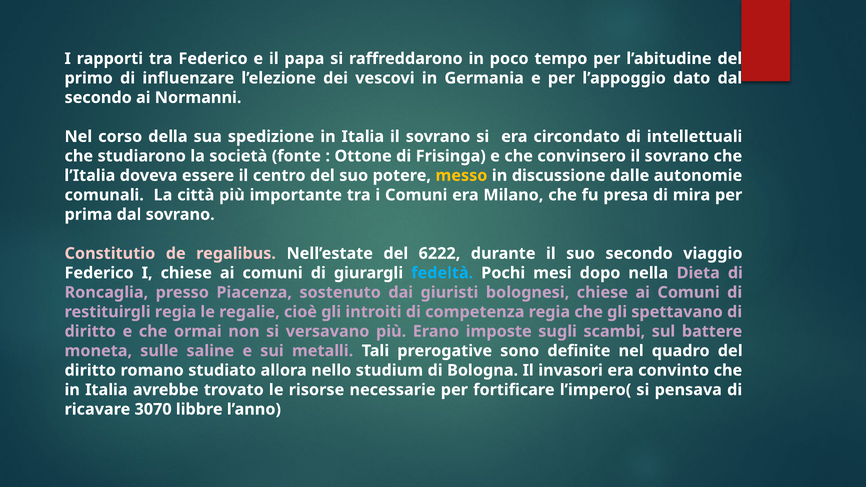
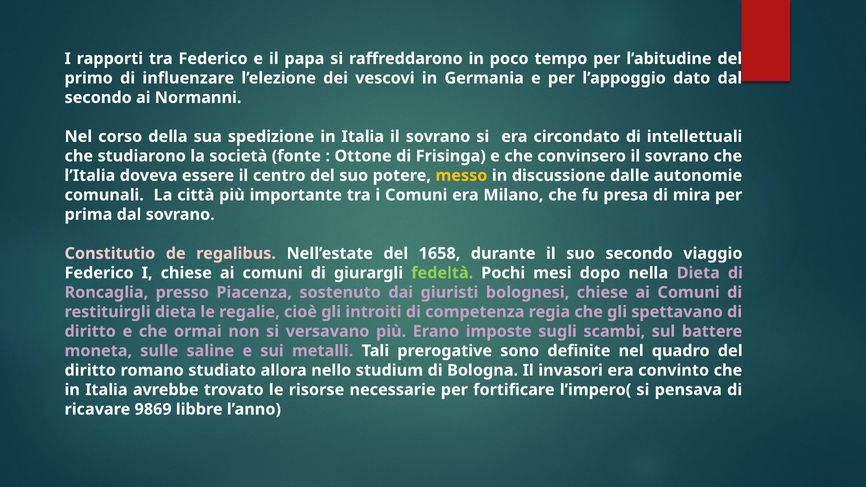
6222: 6222 -> 1658 (439, 253)
fedeltà colour: light blue -> light green (442, 273)
restituirgli regia: regia -> dieta (176, 312)
3070: 3070 -> 9869 (153, 409)
